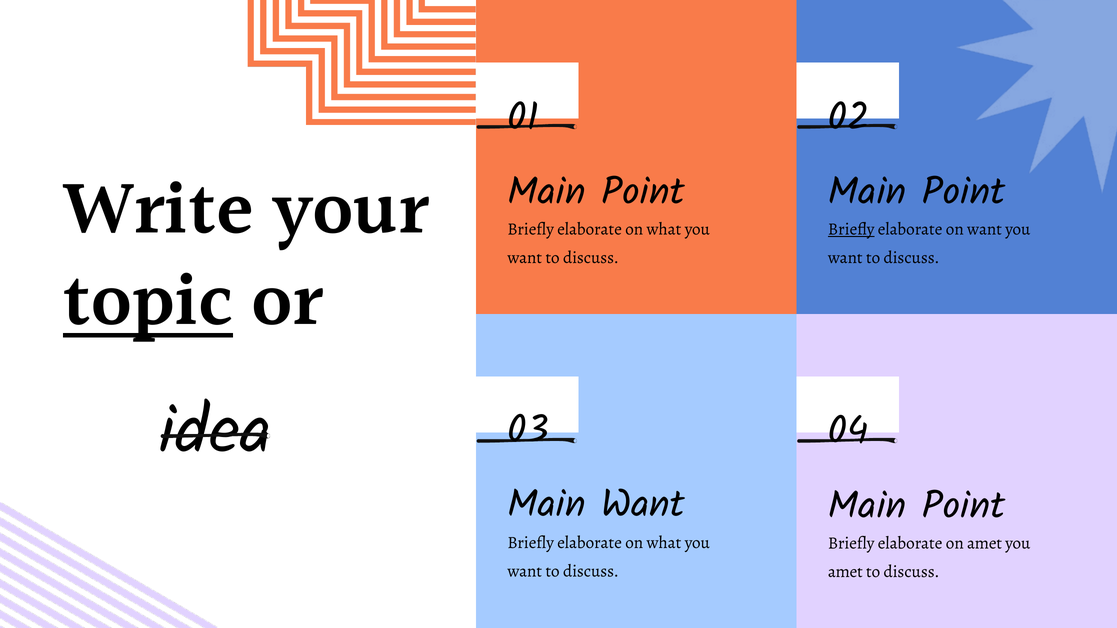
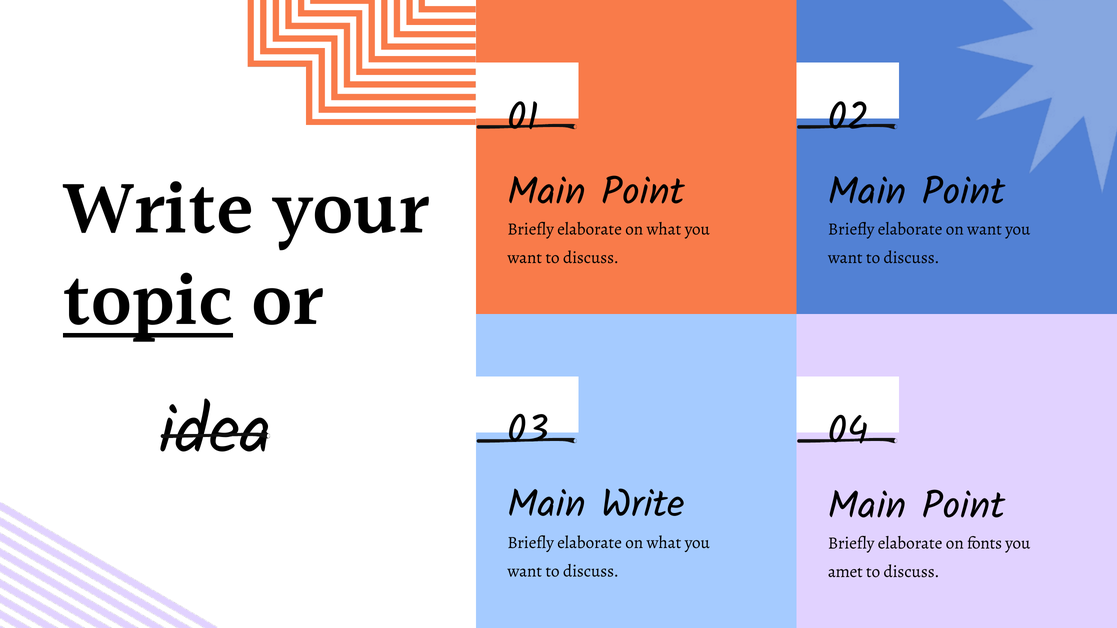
Briefly underline: present -> none (851, 229)
Main Want: Want -> Write (643, 504)
on amet: amet -> fonts (985, 543)
